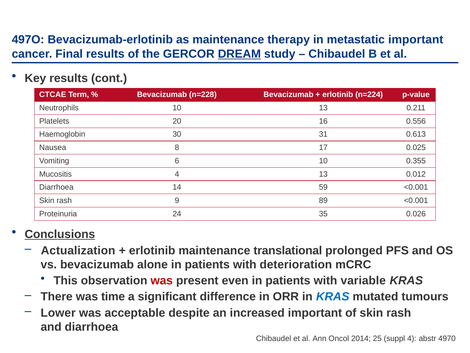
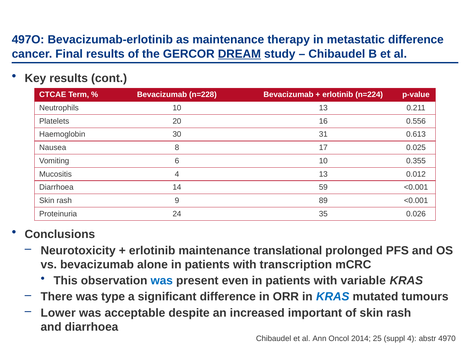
metastatic important: important -> difference (416, 40)
Conclusions underline: present -> none (60, 234)
Actualization: Actualization -> Neurotoxicity (78, 250)
deterioration: deterioration -> transcription (296, 264)
was colour: red -> blue (162, 280)
time: time -> type (113, 296)
